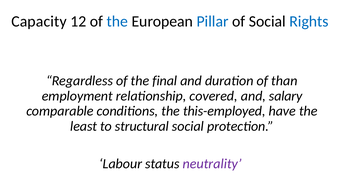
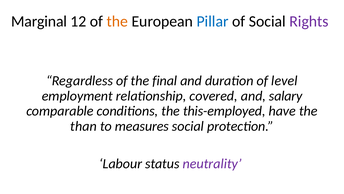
Capacity: Capacity -> Marginal (39, 21)
the colour: blue -> orange (117, 21)
Rights colour: blue -> purple (309, 21)
than: than -> level (284, 81)
least: least -> than (84, 126)
structural: structural -> measures (142, 126)
